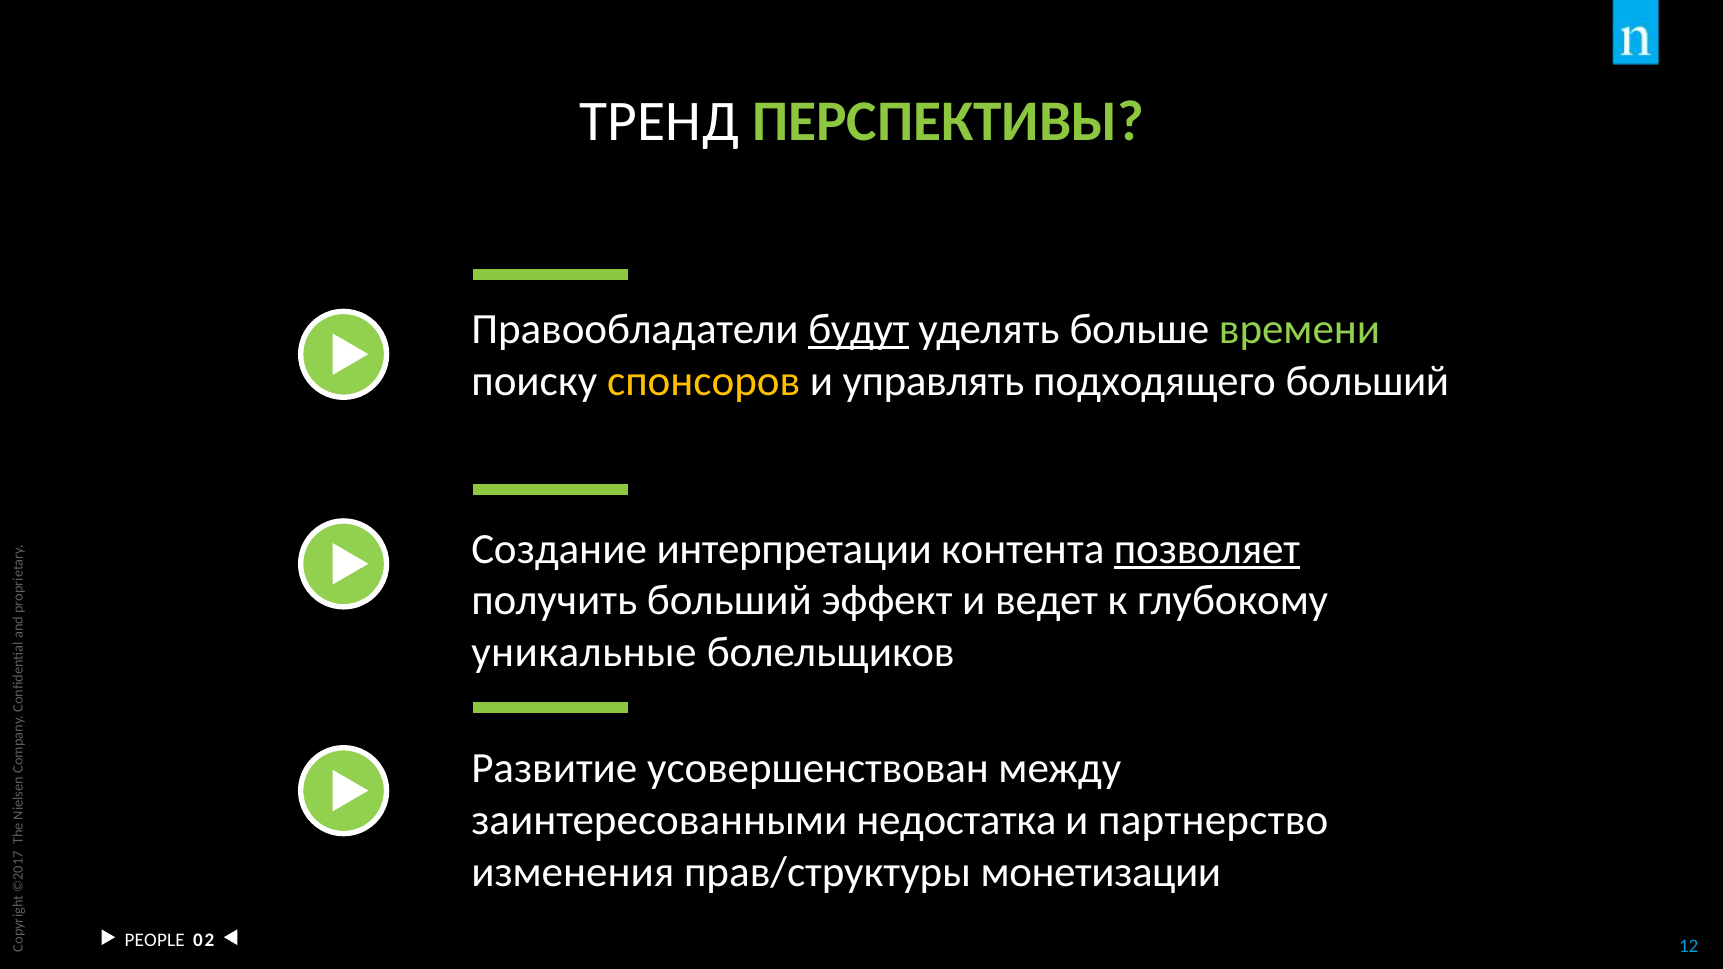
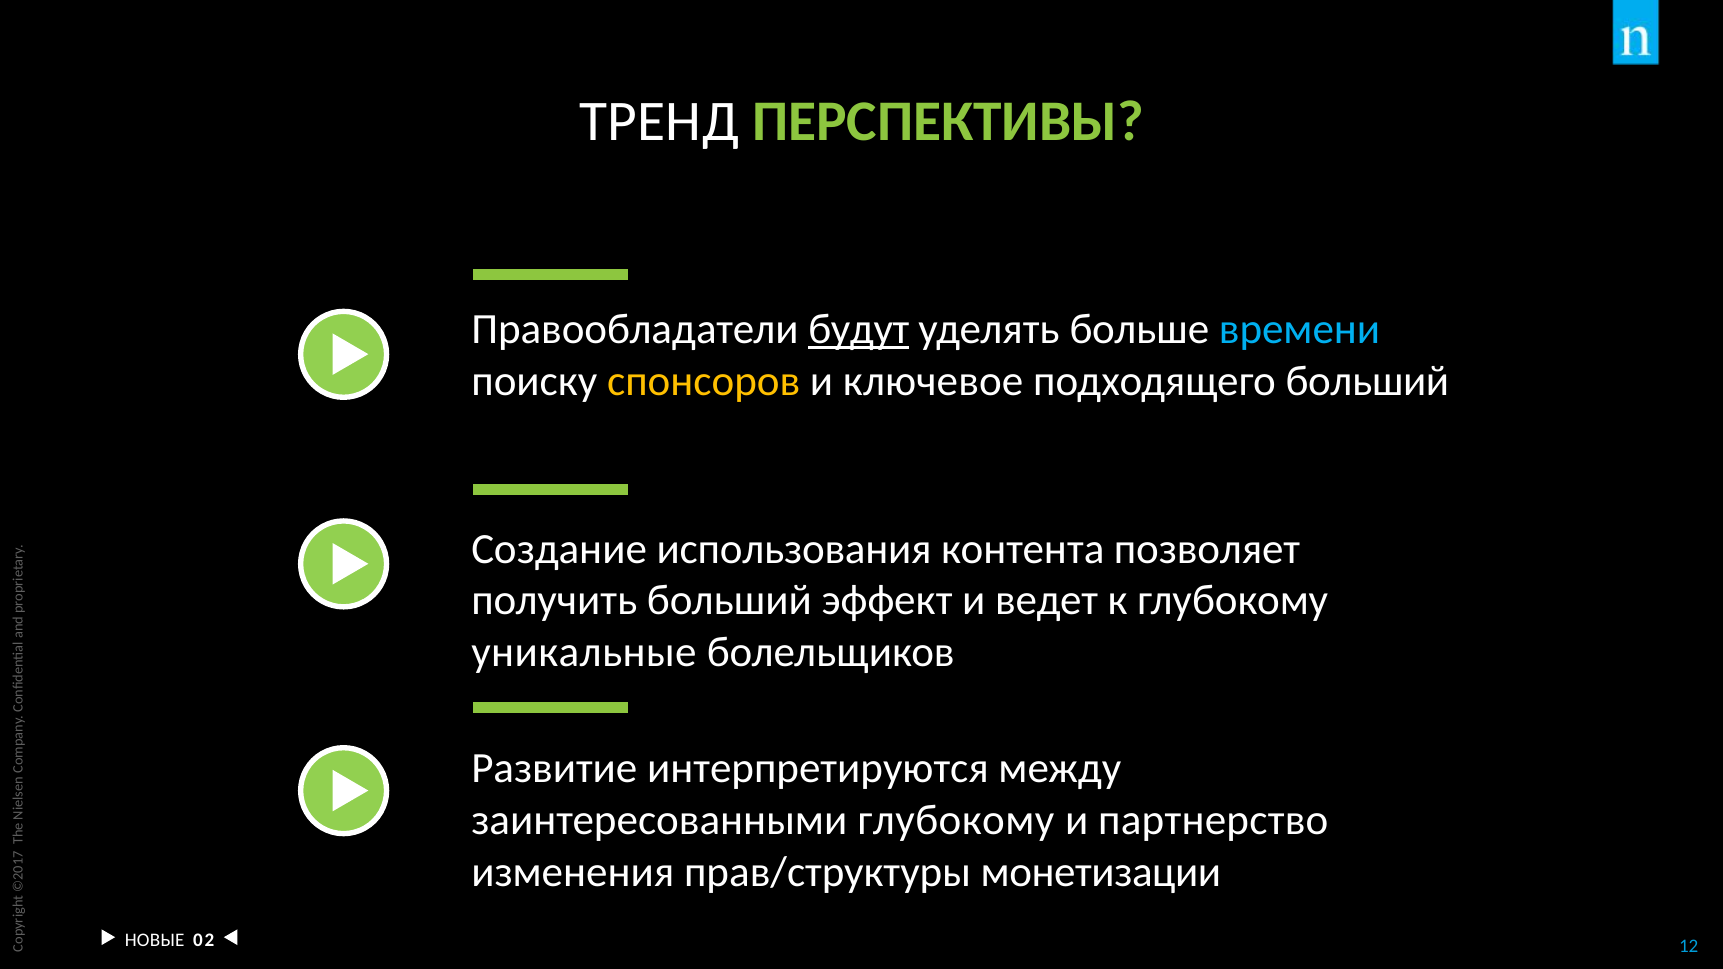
времени colour: light green -> light blue (1300, 329)
управлять: управлять -> ключевое (933, 381)
интерпретации: интерпретации -> использования (794, 549)
позволяет underline: present -> none (1207, 549)
усовершенствован: усовершенствован -> интерпретируются (818, 769)
заинтересованными недостатка: недостатка -> глубокому (956, 820)
PEOPLE: PEOPLE -> НОВЫЕ (155, 940)
